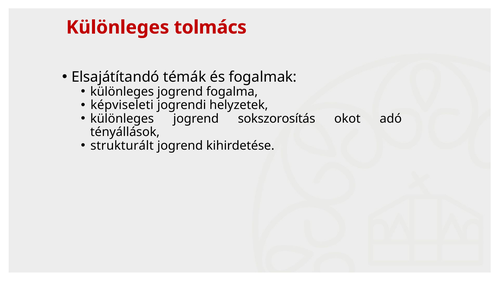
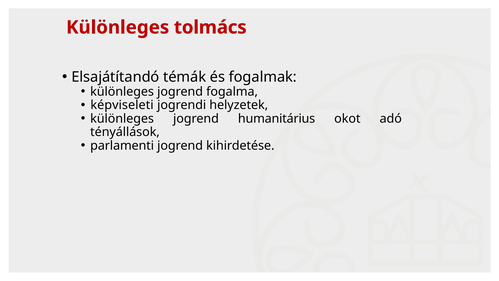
sokszorosítás: sokszorosítás -> humanitárius (277, 118)
strukturált: strukturált -> parlamenti (122, 145)
